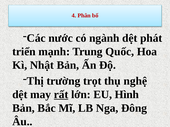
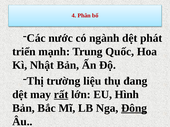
trọt: trọt -> liệu (92, 81)
nghệ: nghệ -> đang (135, 81)
Đông underline: none -> present (134, 108)
